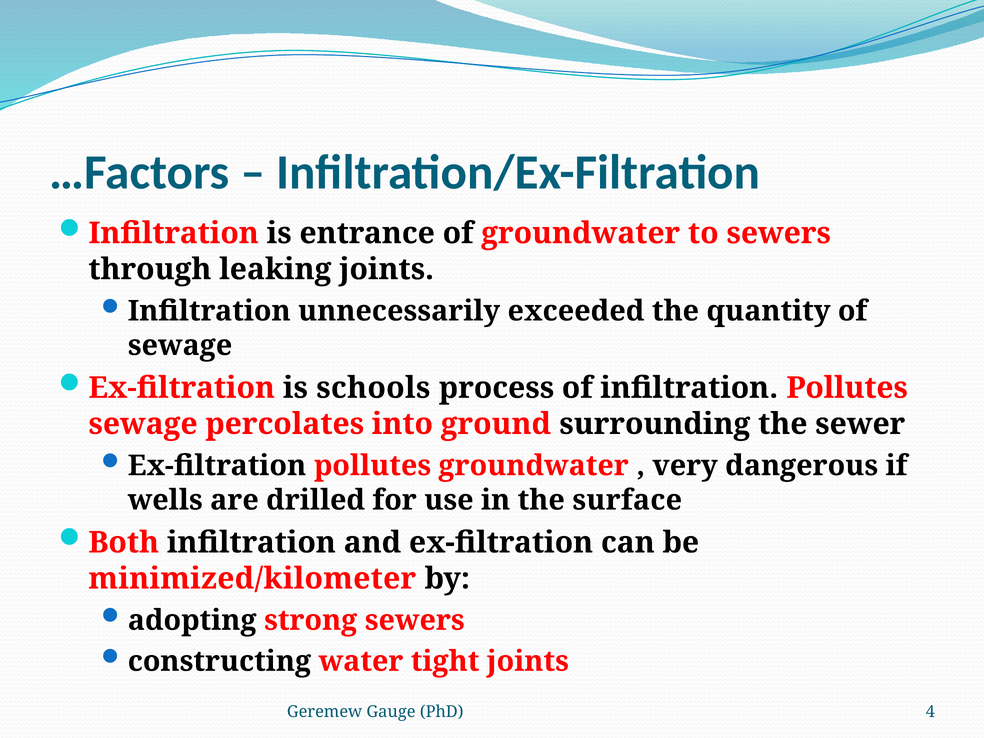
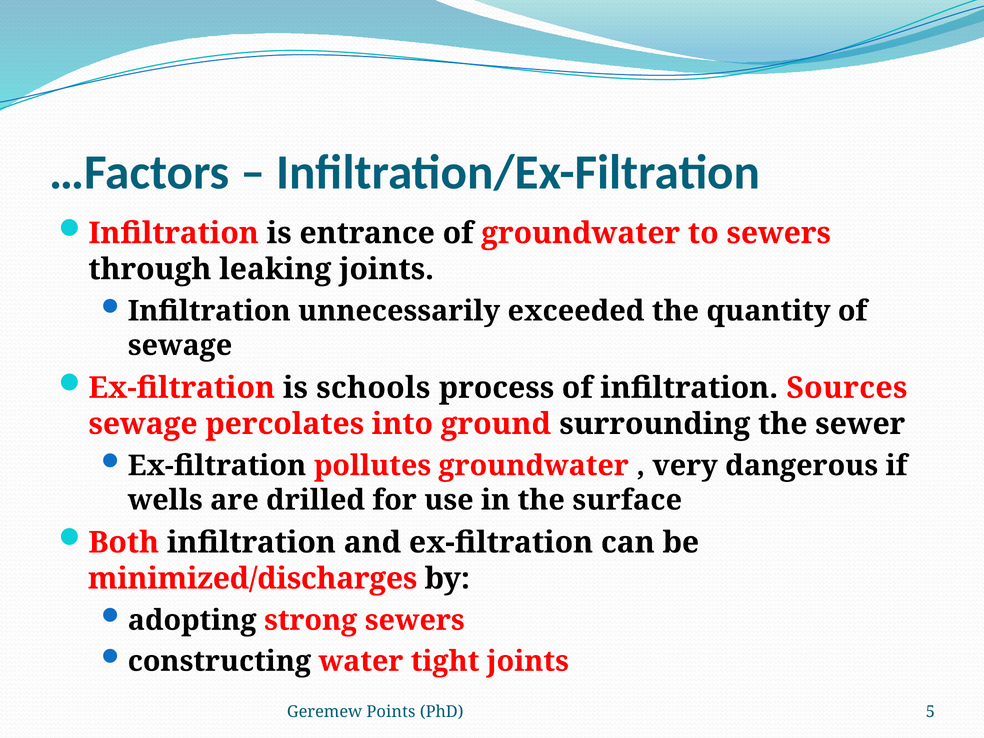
infiltration Pollutes: Pollutes -> Sources (847, 388)
minimized/kilometer: minimized/kilometer -> minimized/discharges (253, 579)
Gauge: Gauge -> Points (391, 712)
4: 4 -> 5 (930, 712)
